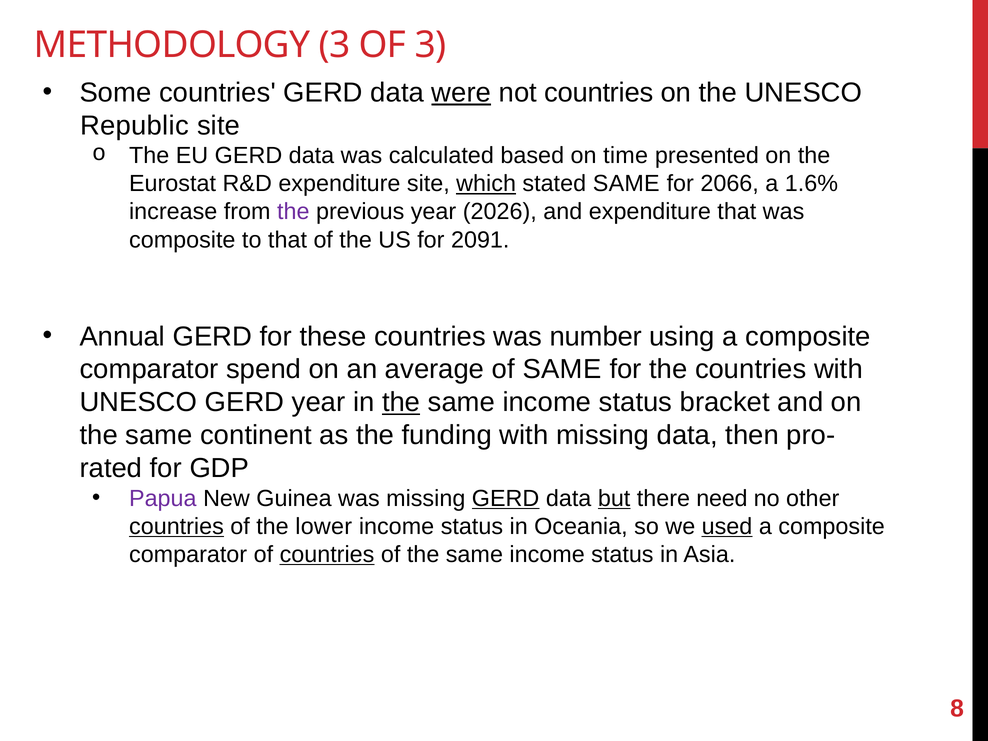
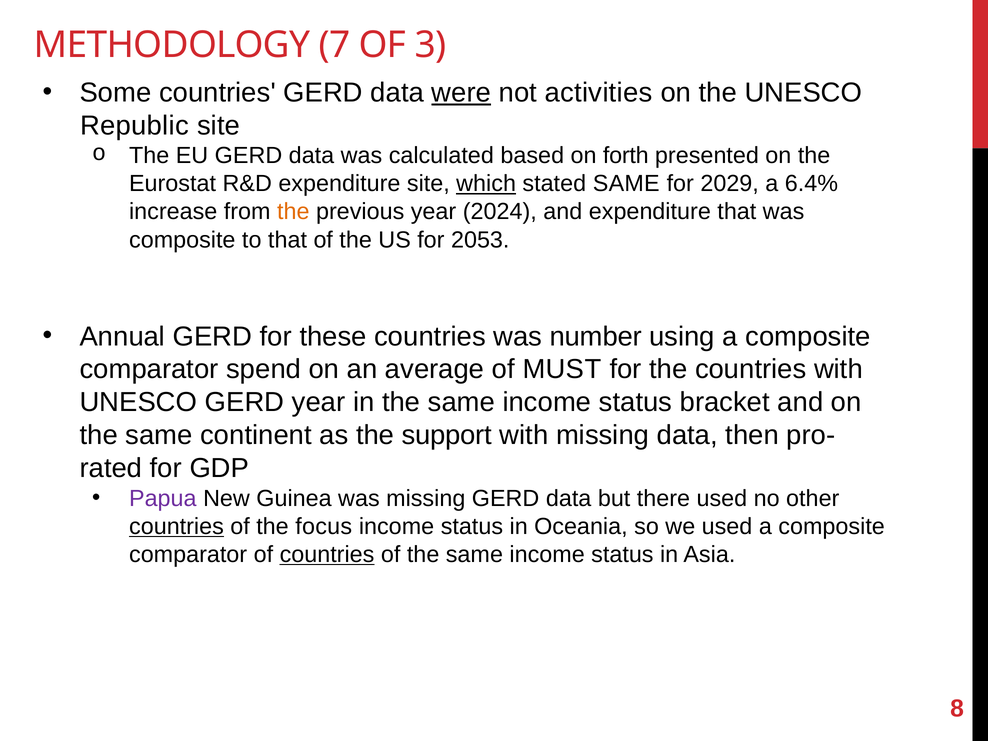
METHODOLOGY 3: 3 -> 7 (335, 45)
not countries: countries -> activities (599, 93)
time: time -> forth (626, 156)
2066: 2066 -> 2029 (730, 184)
1.6%: 1.6% -> 6.4% (811, 184)
the colour: purple -> orange (293, 212)
2026: 2026 -> 2024 (500, 212)
2091: 2091 -> 2053 (480, 240)
of SAME: SAME -> MUST (562, 369)
the underline: present -> none (401, 402)
funding: funding -> support (447, 435)
GERD underline: present -> none (506, 498)
but underline: present -> none (614, 498)
there need: need -> used (722, 498)
lower: lower -> focus (324, 526)
used underline: present -> none (727, 526)
